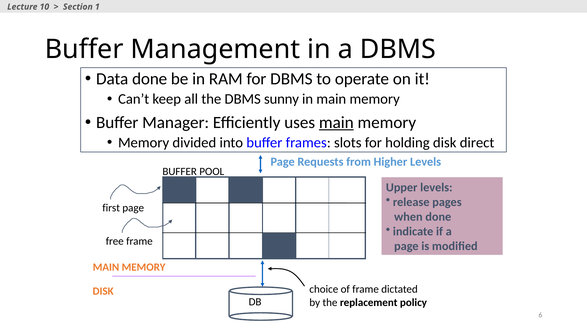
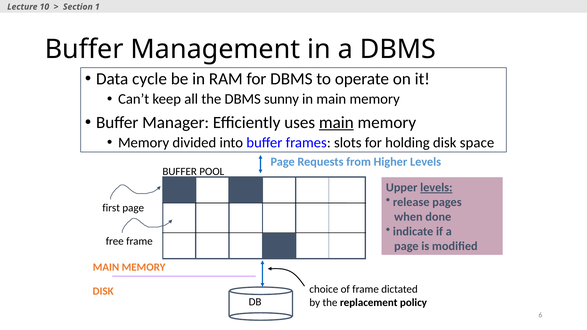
Data done: done -> cycle (150, 79)
direct: direct -> space (477, 143)
levels underline: none -> present (436, 188)
